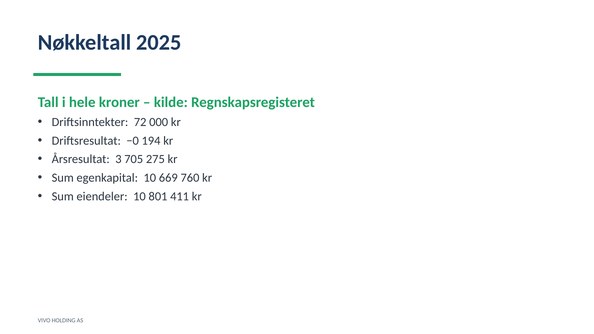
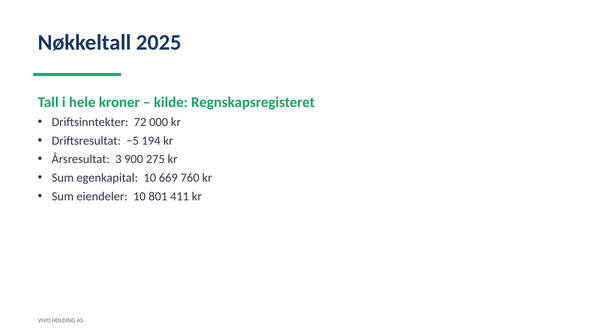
−0: −0 -> −5 (133, 141)
705: 705 -> 900 (134, 159)
